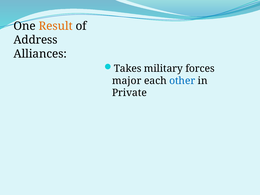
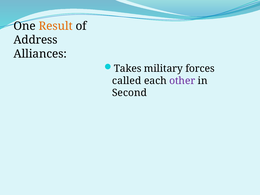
major: major -> called (127, 81)
other colour: blue -> purple (182, 81)
Private: Private -> Second (129, 93)
